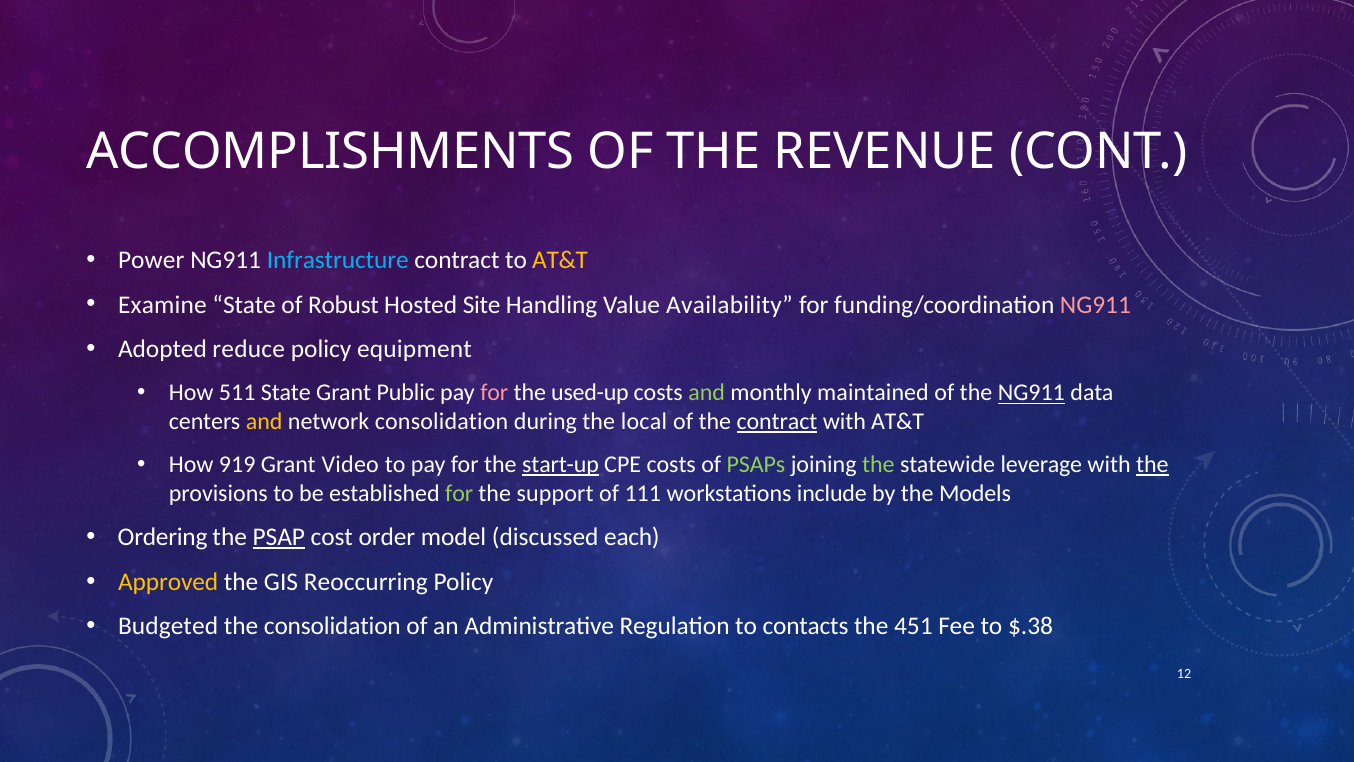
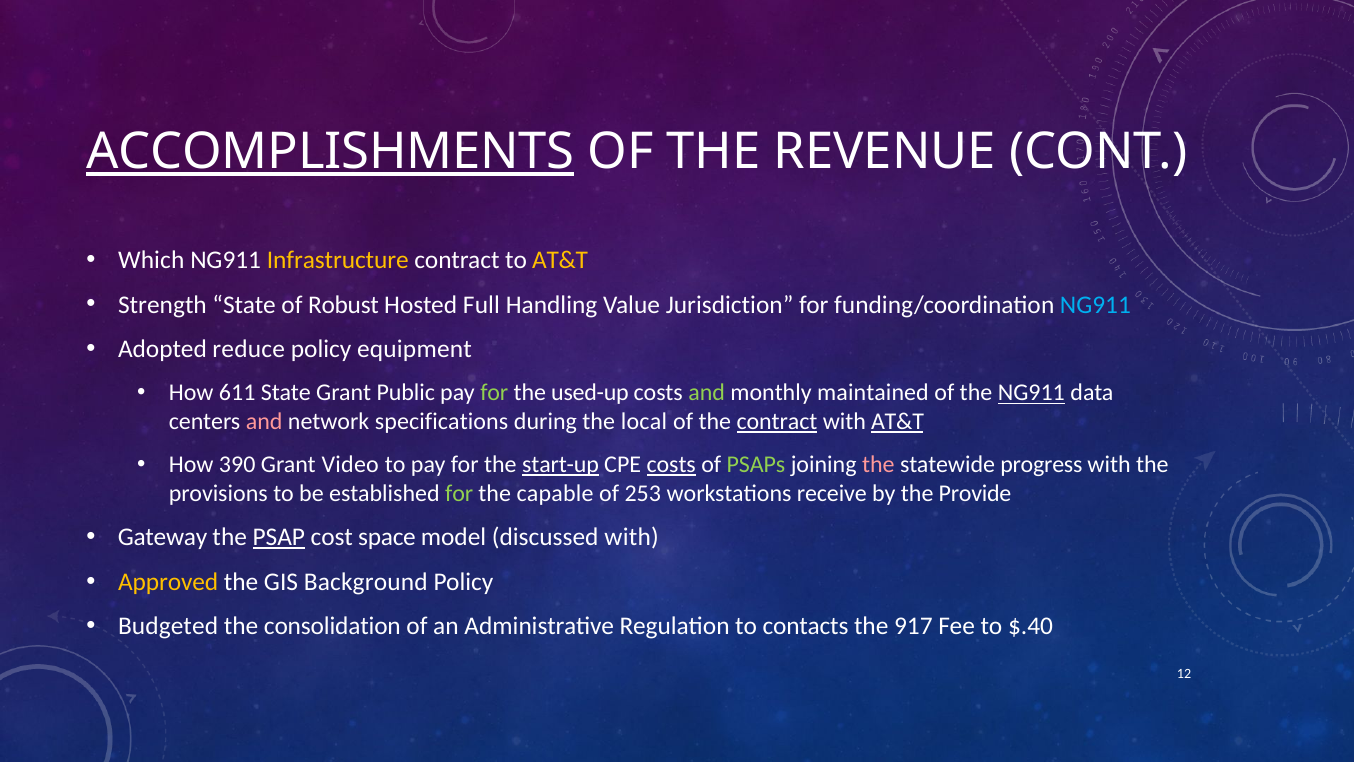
ACCOMPLISHMENTS underline: none -> present (330, 152)
Power: Power -> Which (151, 260)
Infrastructure colour: light blue -> yellow (338, 260)
Examine: Examine -> Strength (162, 305)
Site: Site -> Full (481, 305)
Availability: Availability -> Jurisdiction (730, 305)
NG911 colour: pink -> light blue (1095, 305)
511: 511 -> 611 (237, 393)
for colour: pink -> light green (494, 393)
and colour: yellow -> pink (264, 422)
network consolidation: consolidation -> specifications (442, 422)
AT&T underline: none -> present (898, 422)
919: 919 -> 390 (237, 464)
costs underline: none -> present (671, 464)
the colour: light green -> pink (878, 464)
leverage: leverage -> progress (1041, 464)
the underline: present -> none (1152, 464)
support: support -> capable (555, 493)
111: 111 -> 253 (643, 493)
include: include -> receive (832, 493)
Models: Models -> Provide (975, 493)
Ordering: Ordering -> Gateway (163, 537)
order: order -> space (387, 537)
discussed each: each -> with (632, 537)
Reoccurring: Reoccurring -> Background (366, 582)
451: 451 -> 917 (913, 626)
$.38: $.38 -> $.40 (1031, 626)
